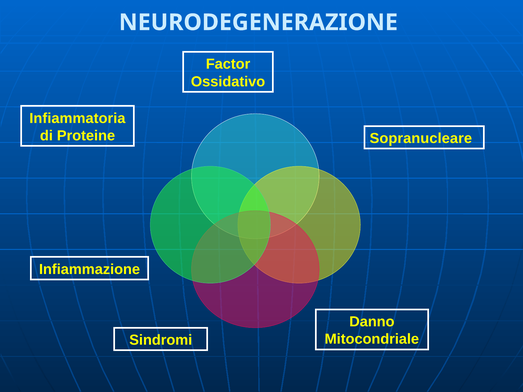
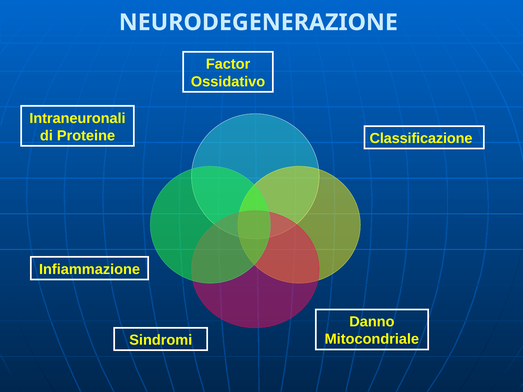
Infiammatoria: Infiammatoria -> Intraneuronali (77, 118)
Sopranucleare: Sopranucleare -> Classificazione (421, 138)
